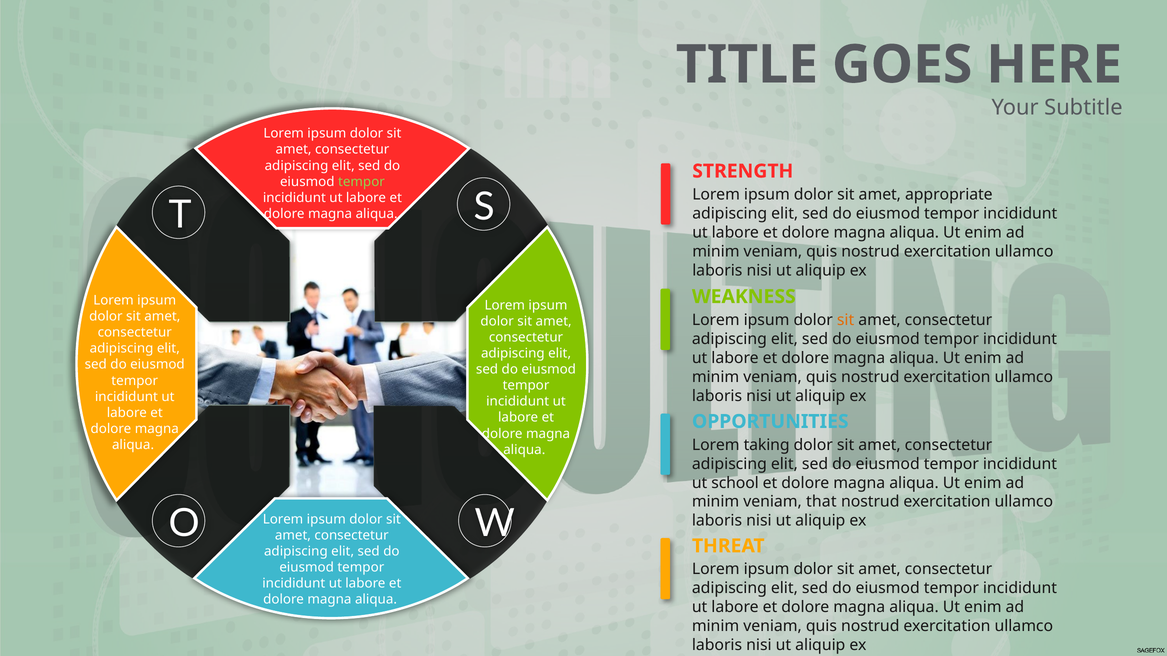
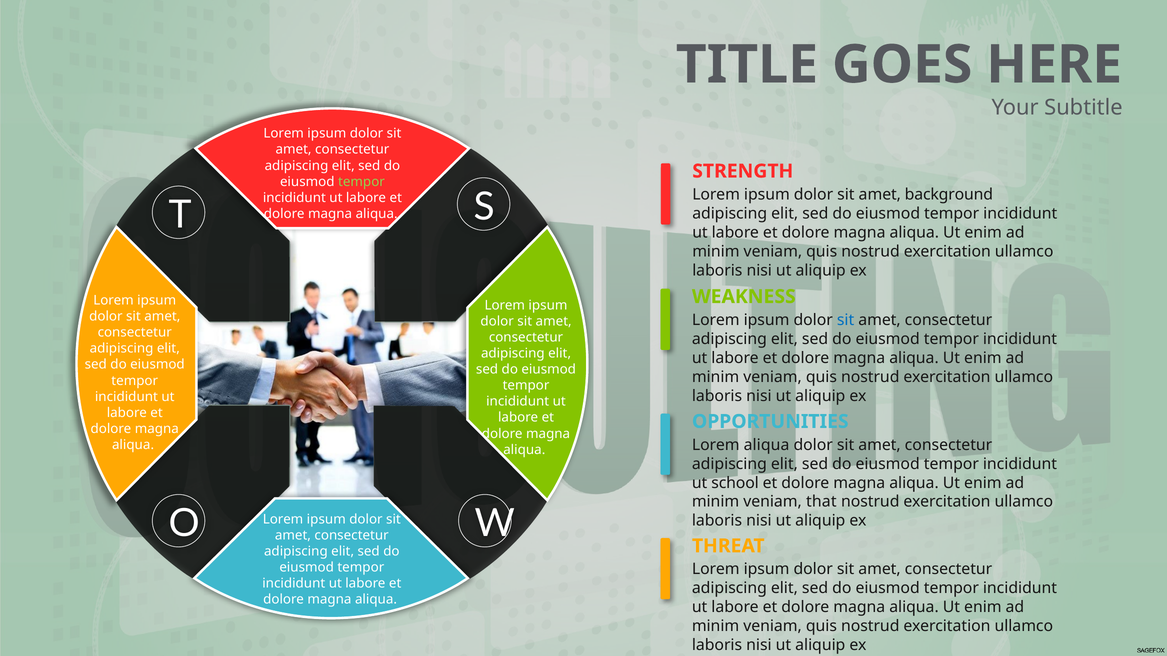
appropriate: appropriate -> background (949, 195)
sit colour: orange -> blue (846, 320)
Lorem taking: taking -> aliqua (767, 445)
